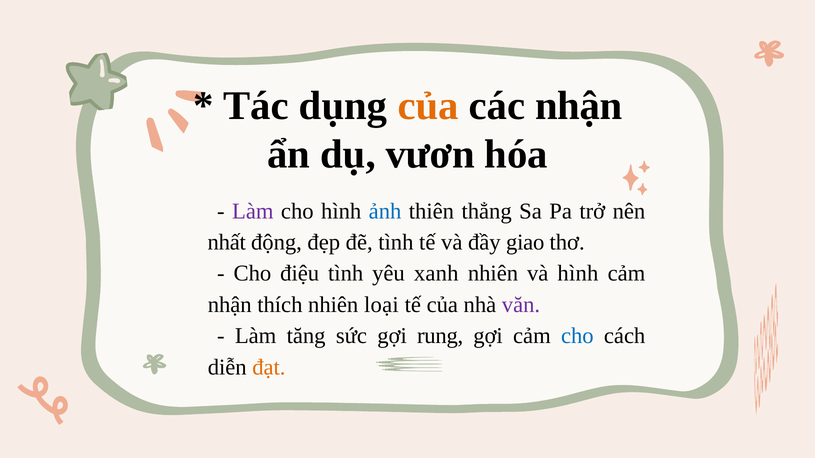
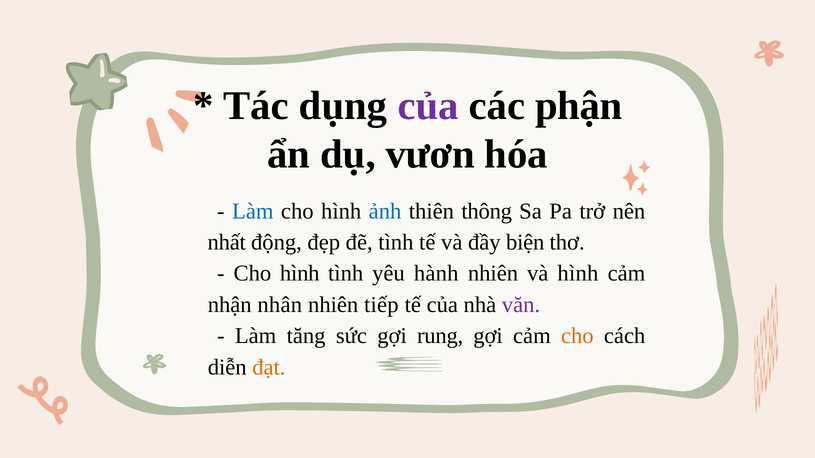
của colour: orange -> purple (428, 106)
các nhận: nhận -> phận (579, 106)
Làm colour: purple -> blue (253, 211)
thẳng: thẳng -> thông (487, 211)
giao: giao -> biện (525, 243)
điệu: điệu -> hình (300, 274)
xanh: xanh -> hành (436, 274)
thích: thích -> nhân (280, 305)
loại: loại -> tiếp (381, 305)
cho colour: blue -> orange (577, 336)
